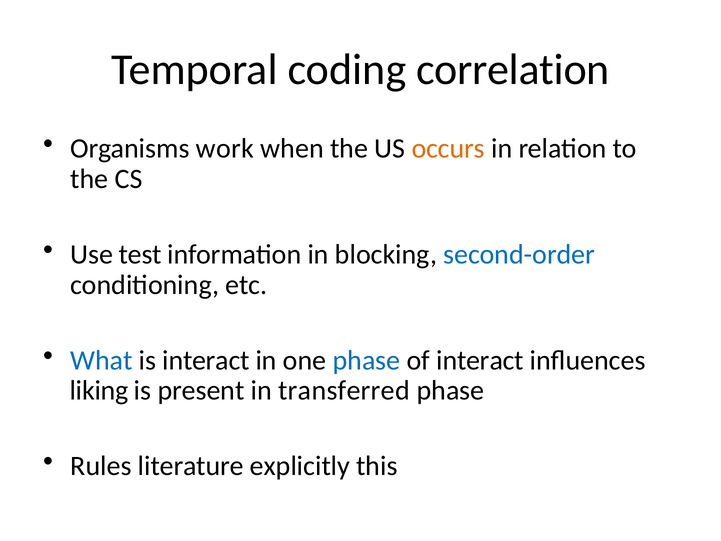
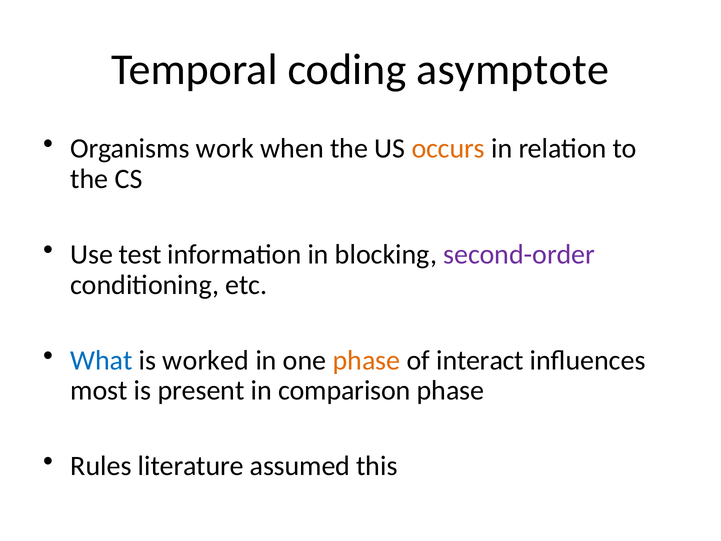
correlation: correlation -> asymptote (513, 70)
second-order colour: blue -> purple (519, 254)
is interact: interact -> worked (206, 360)
phase colour: blue -> orange (367, 360)
liking: liking -> most (99, 390)
transferred: transferred -> comparison (344, 390)
explicitly: explicitly -> assumed (300, 466)
